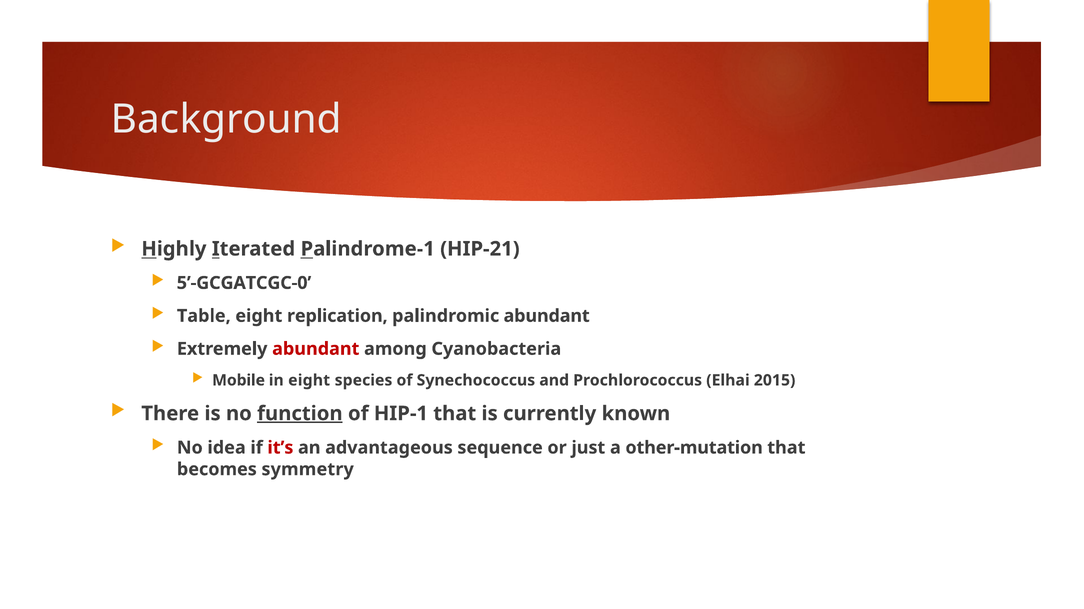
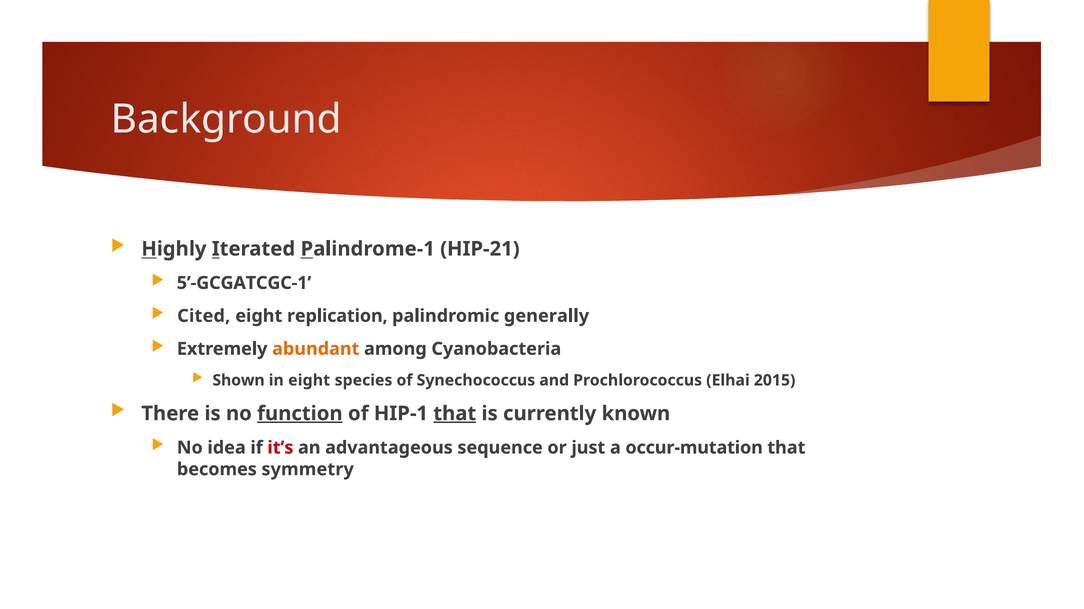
5’-GCGATCGC-0: 5’-GCGATCGC-0 -> 5’-GCGATCGC-1 (244, 283)
Table: Table -> Cited (204, 316)
palindromic abundant: abundant -> generally (547, 316)
abundant colour: red -> orange (316, 349)
Mobile: Mobile -> Shown (239, 381)
that underline: none -> present (455, 414)
other-mutation: other-mutation -> occur-mutation (694, 448)
